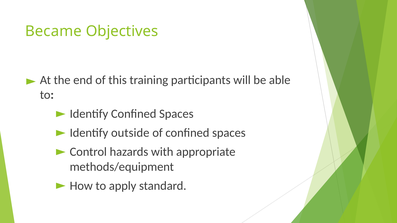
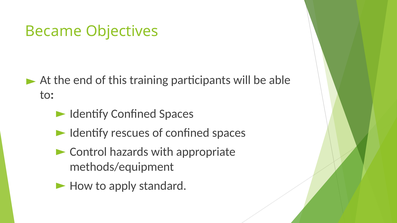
outside: outside -> rescues (130, 133)
